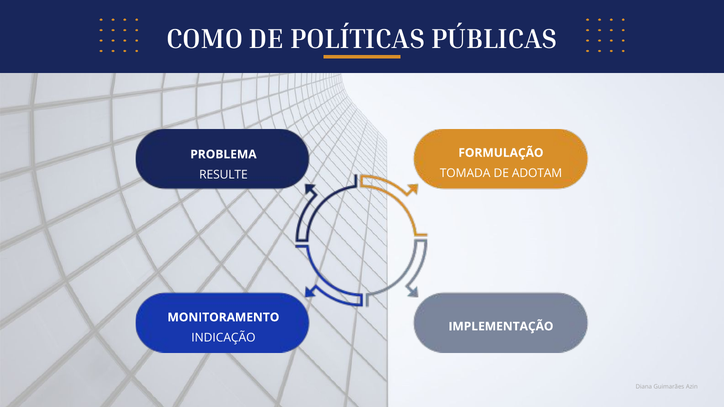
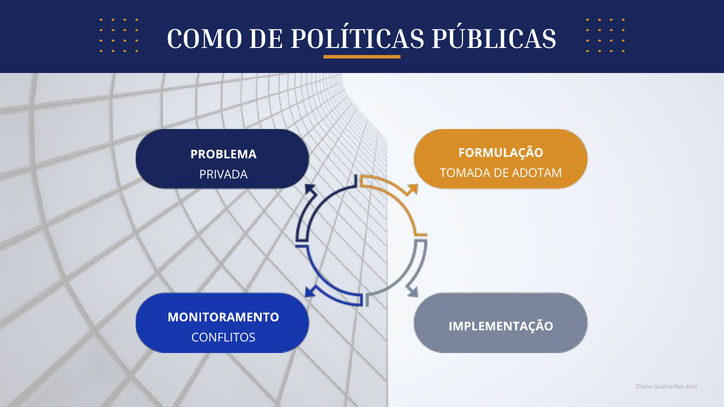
RESULTE: RESULTE -> PRIVADA (223, 175)
INDICAÇÃO: INDICAÇÃO -> CONFLITOS (223, 338)
